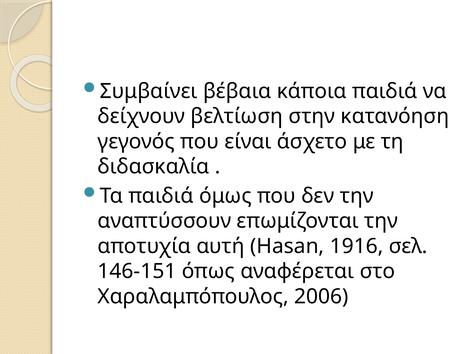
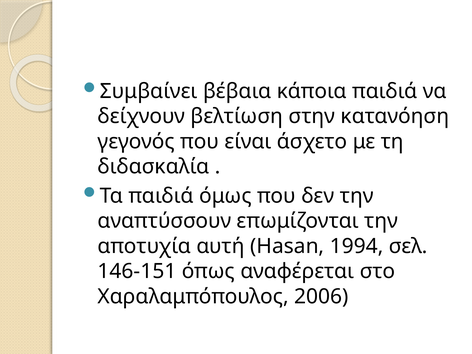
1916: 1916 -> 1994 (357, 246)
